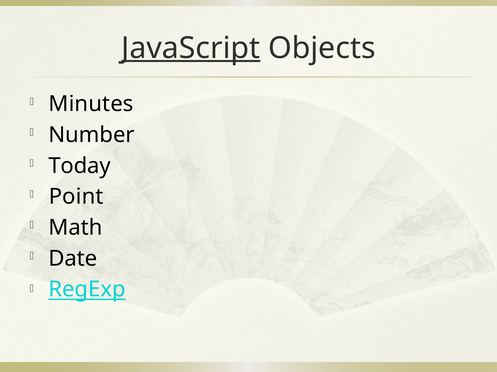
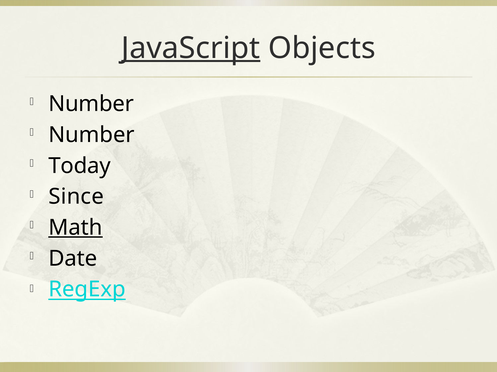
Minutes: Minutes -> Number (91, 104)
Point: Point -> Since (76, 197)
Math underline: none -> present (75, 228)
